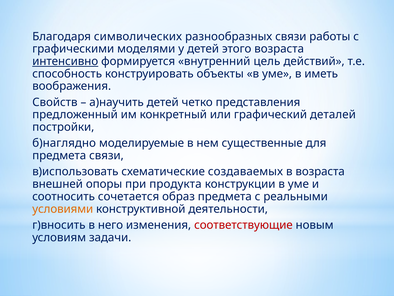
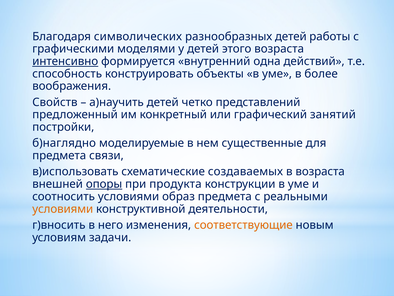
разнообразных связи: связи -> детей (291, 36)
цель: цель -> одна (267, 61)
иметь: иметь -> более (321, 74)
представления: представления -> представлений (258, 102)
деталей: деталей -> занятий (333, 114)
опоры underline: none -> present (104, 184)
соотносить сочетается: сочетается -> условиями (129, 196)
соответствующие colour: red -> orange (243, 225)
